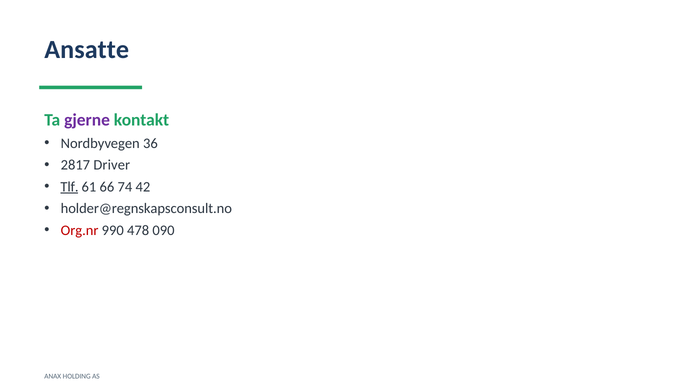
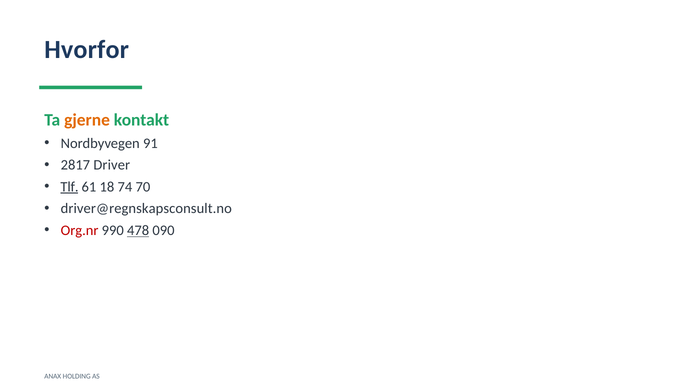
Ansatte: Ansatte -> Hvorfor (87, 50)
gjerne colour: purple -> orange (87, 120)
36: 36 -> 91 (150, 143)
66: 66 -> 18 (107, 187)
42: 42 -> 70 (143, 187)
holder@regnskapsconsult.no: holder@regnskapsconsult.no -> driver@regnskapsconsult.no (146, 209)
478 underline: none -> present (138, 231)
